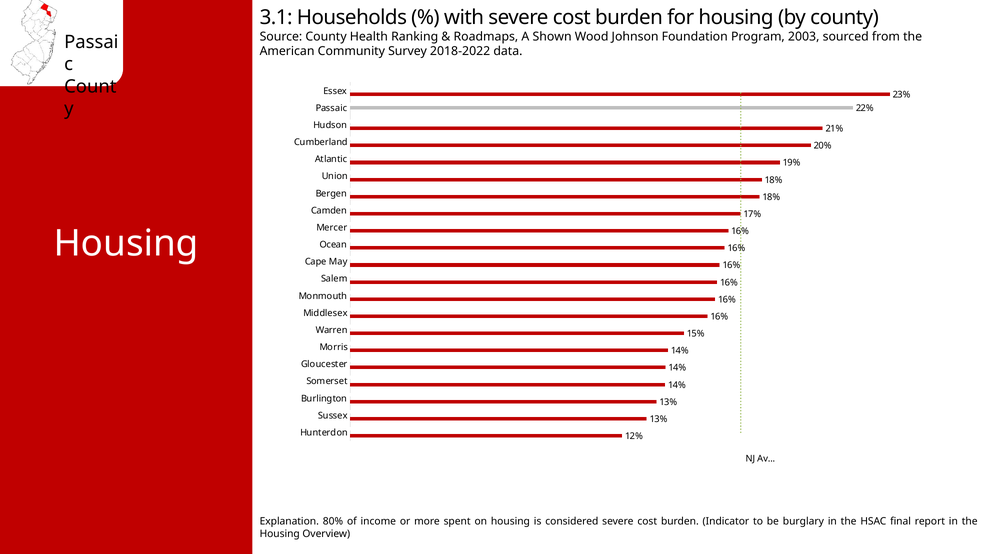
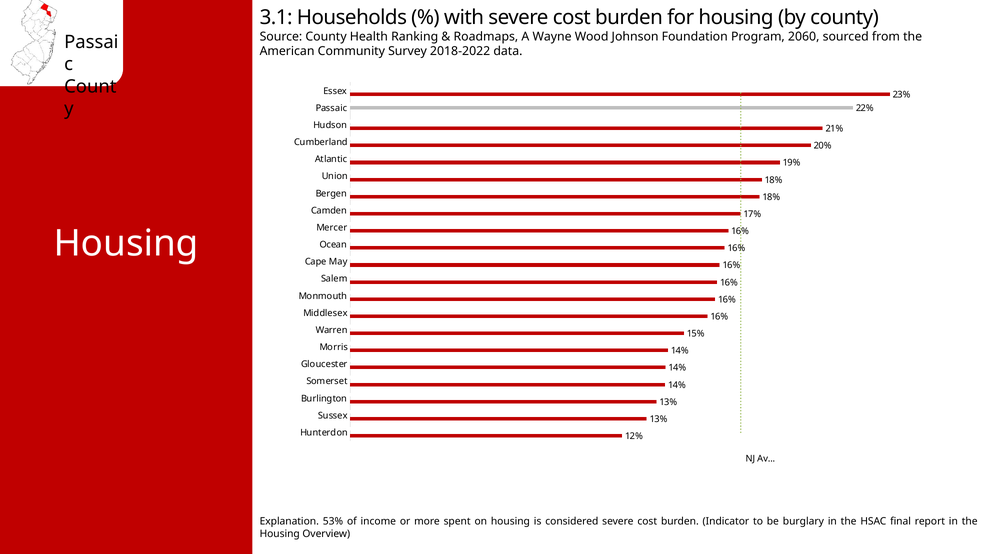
Shown: Shown -> Wayne (552, 36)
2003: 2003 -> 2060 (804, 36)
80%: 80% -> 53% (333, 521)
